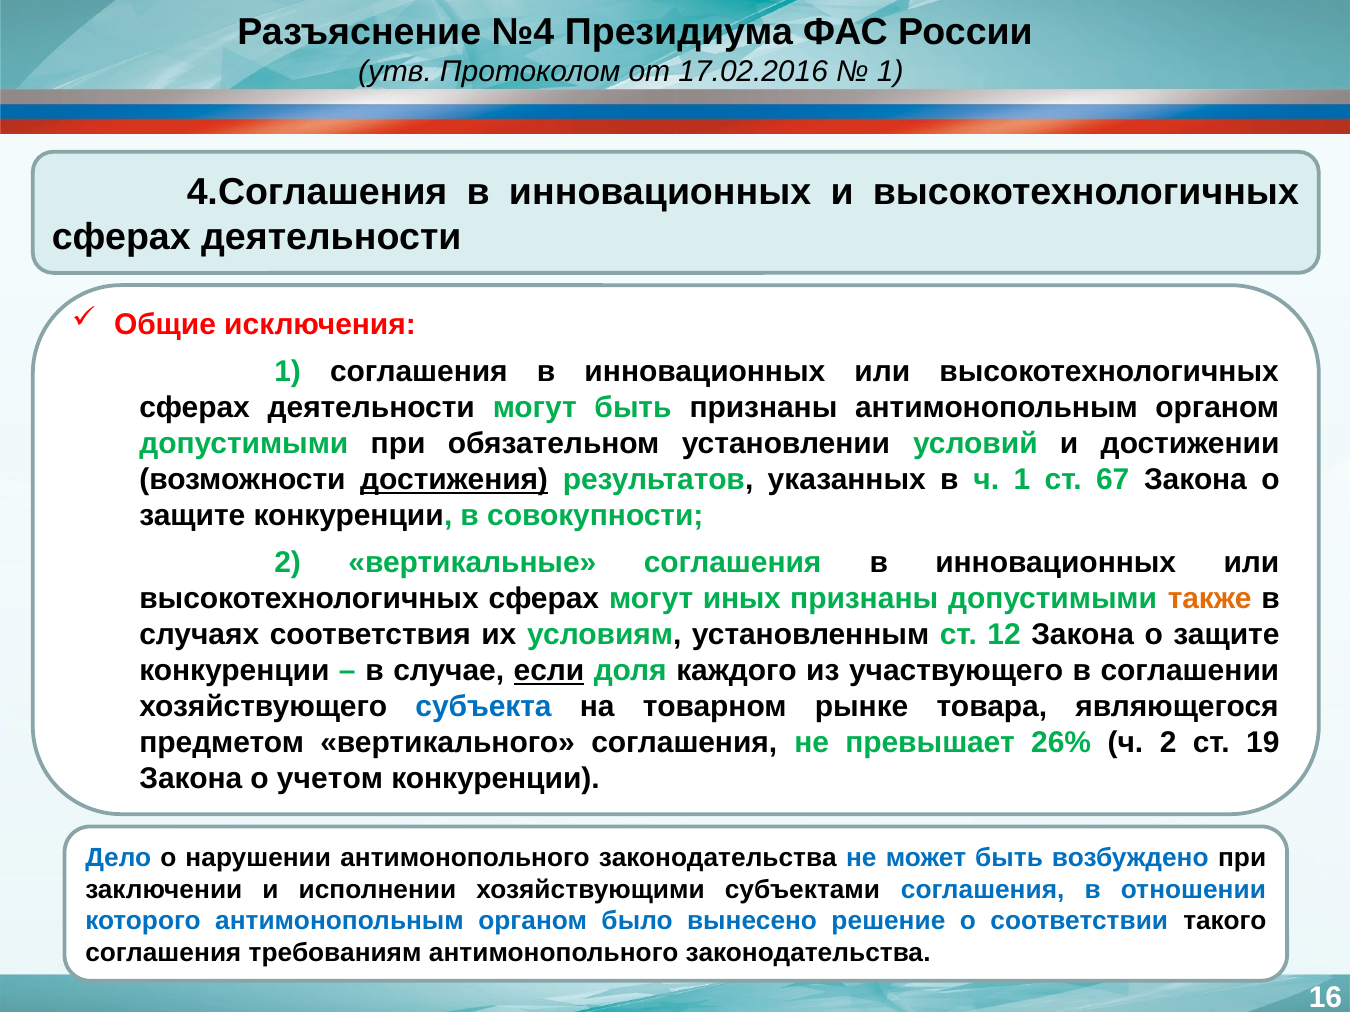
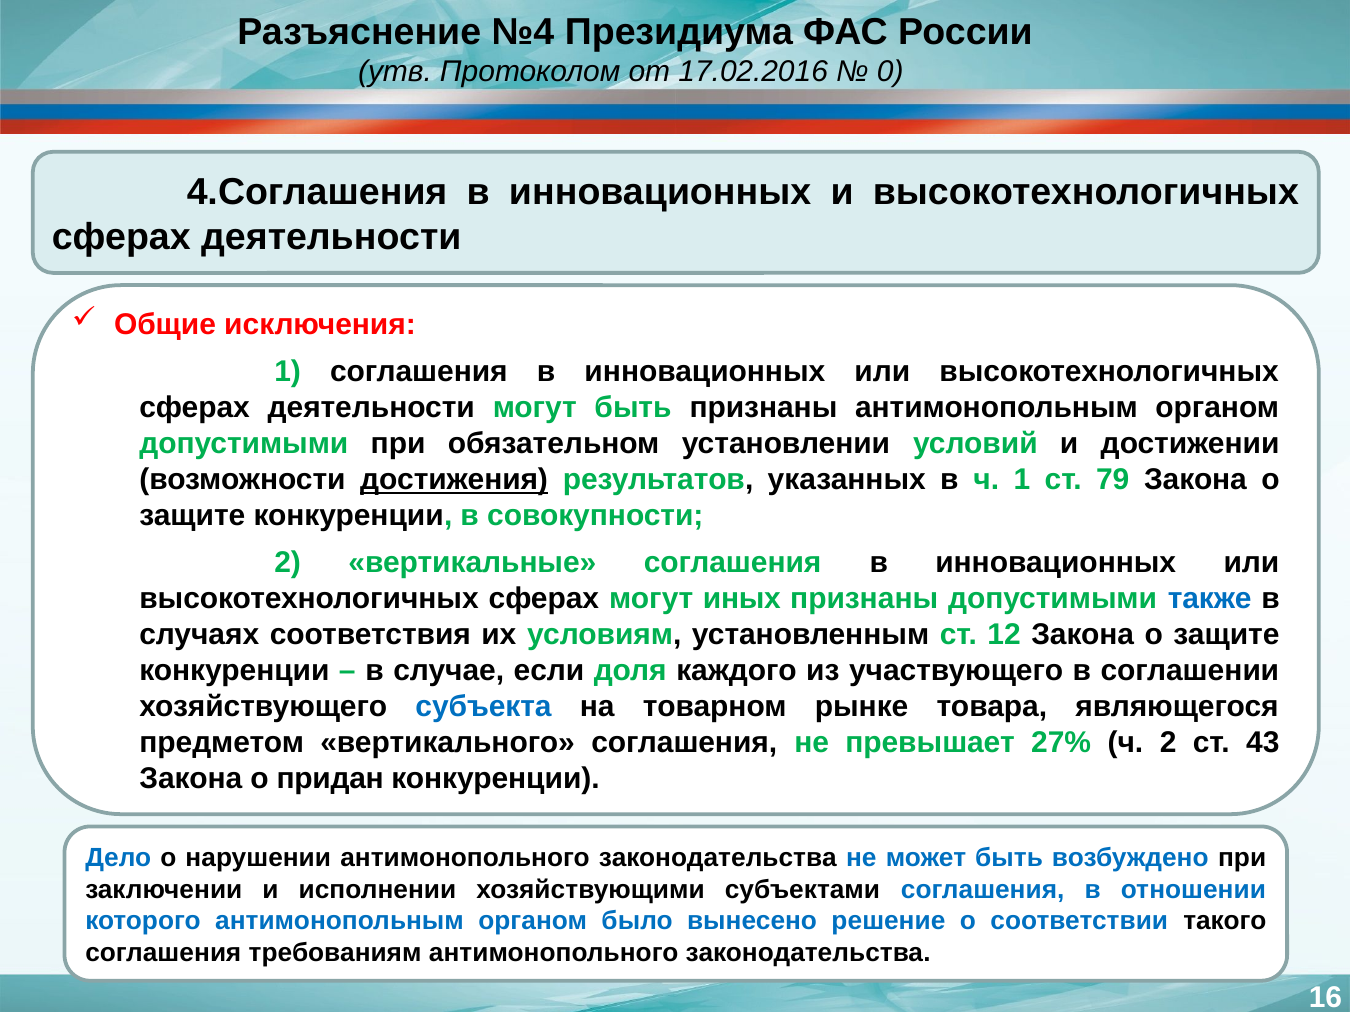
1: 1 -> 0 (890, 72)
67: 67 -> 79 (1113, 480)
также colour: orange -> blue (1210, 599)
если underline: present -> none (549, 671)
26%: 26% -> 27% (1061, 743)
19: 19 -> 43 (1263, 743)
учетом: учетом -> придан (330, 779)
